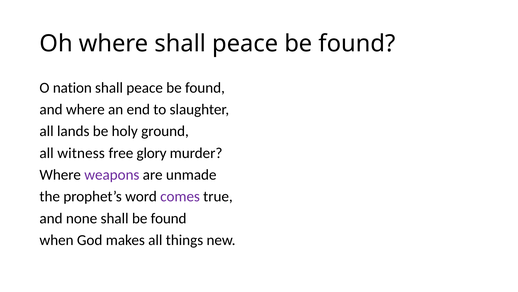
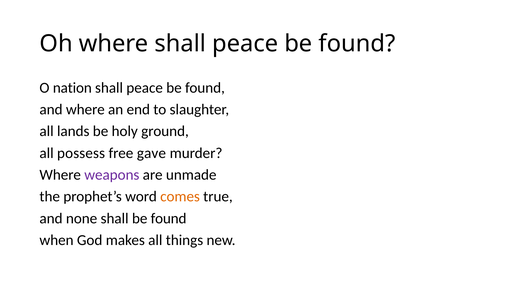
witness: witness -> possess (81, 153)
glory: glory -> gave (151, 153)
comes colour: purple -> orange (180, 196)
